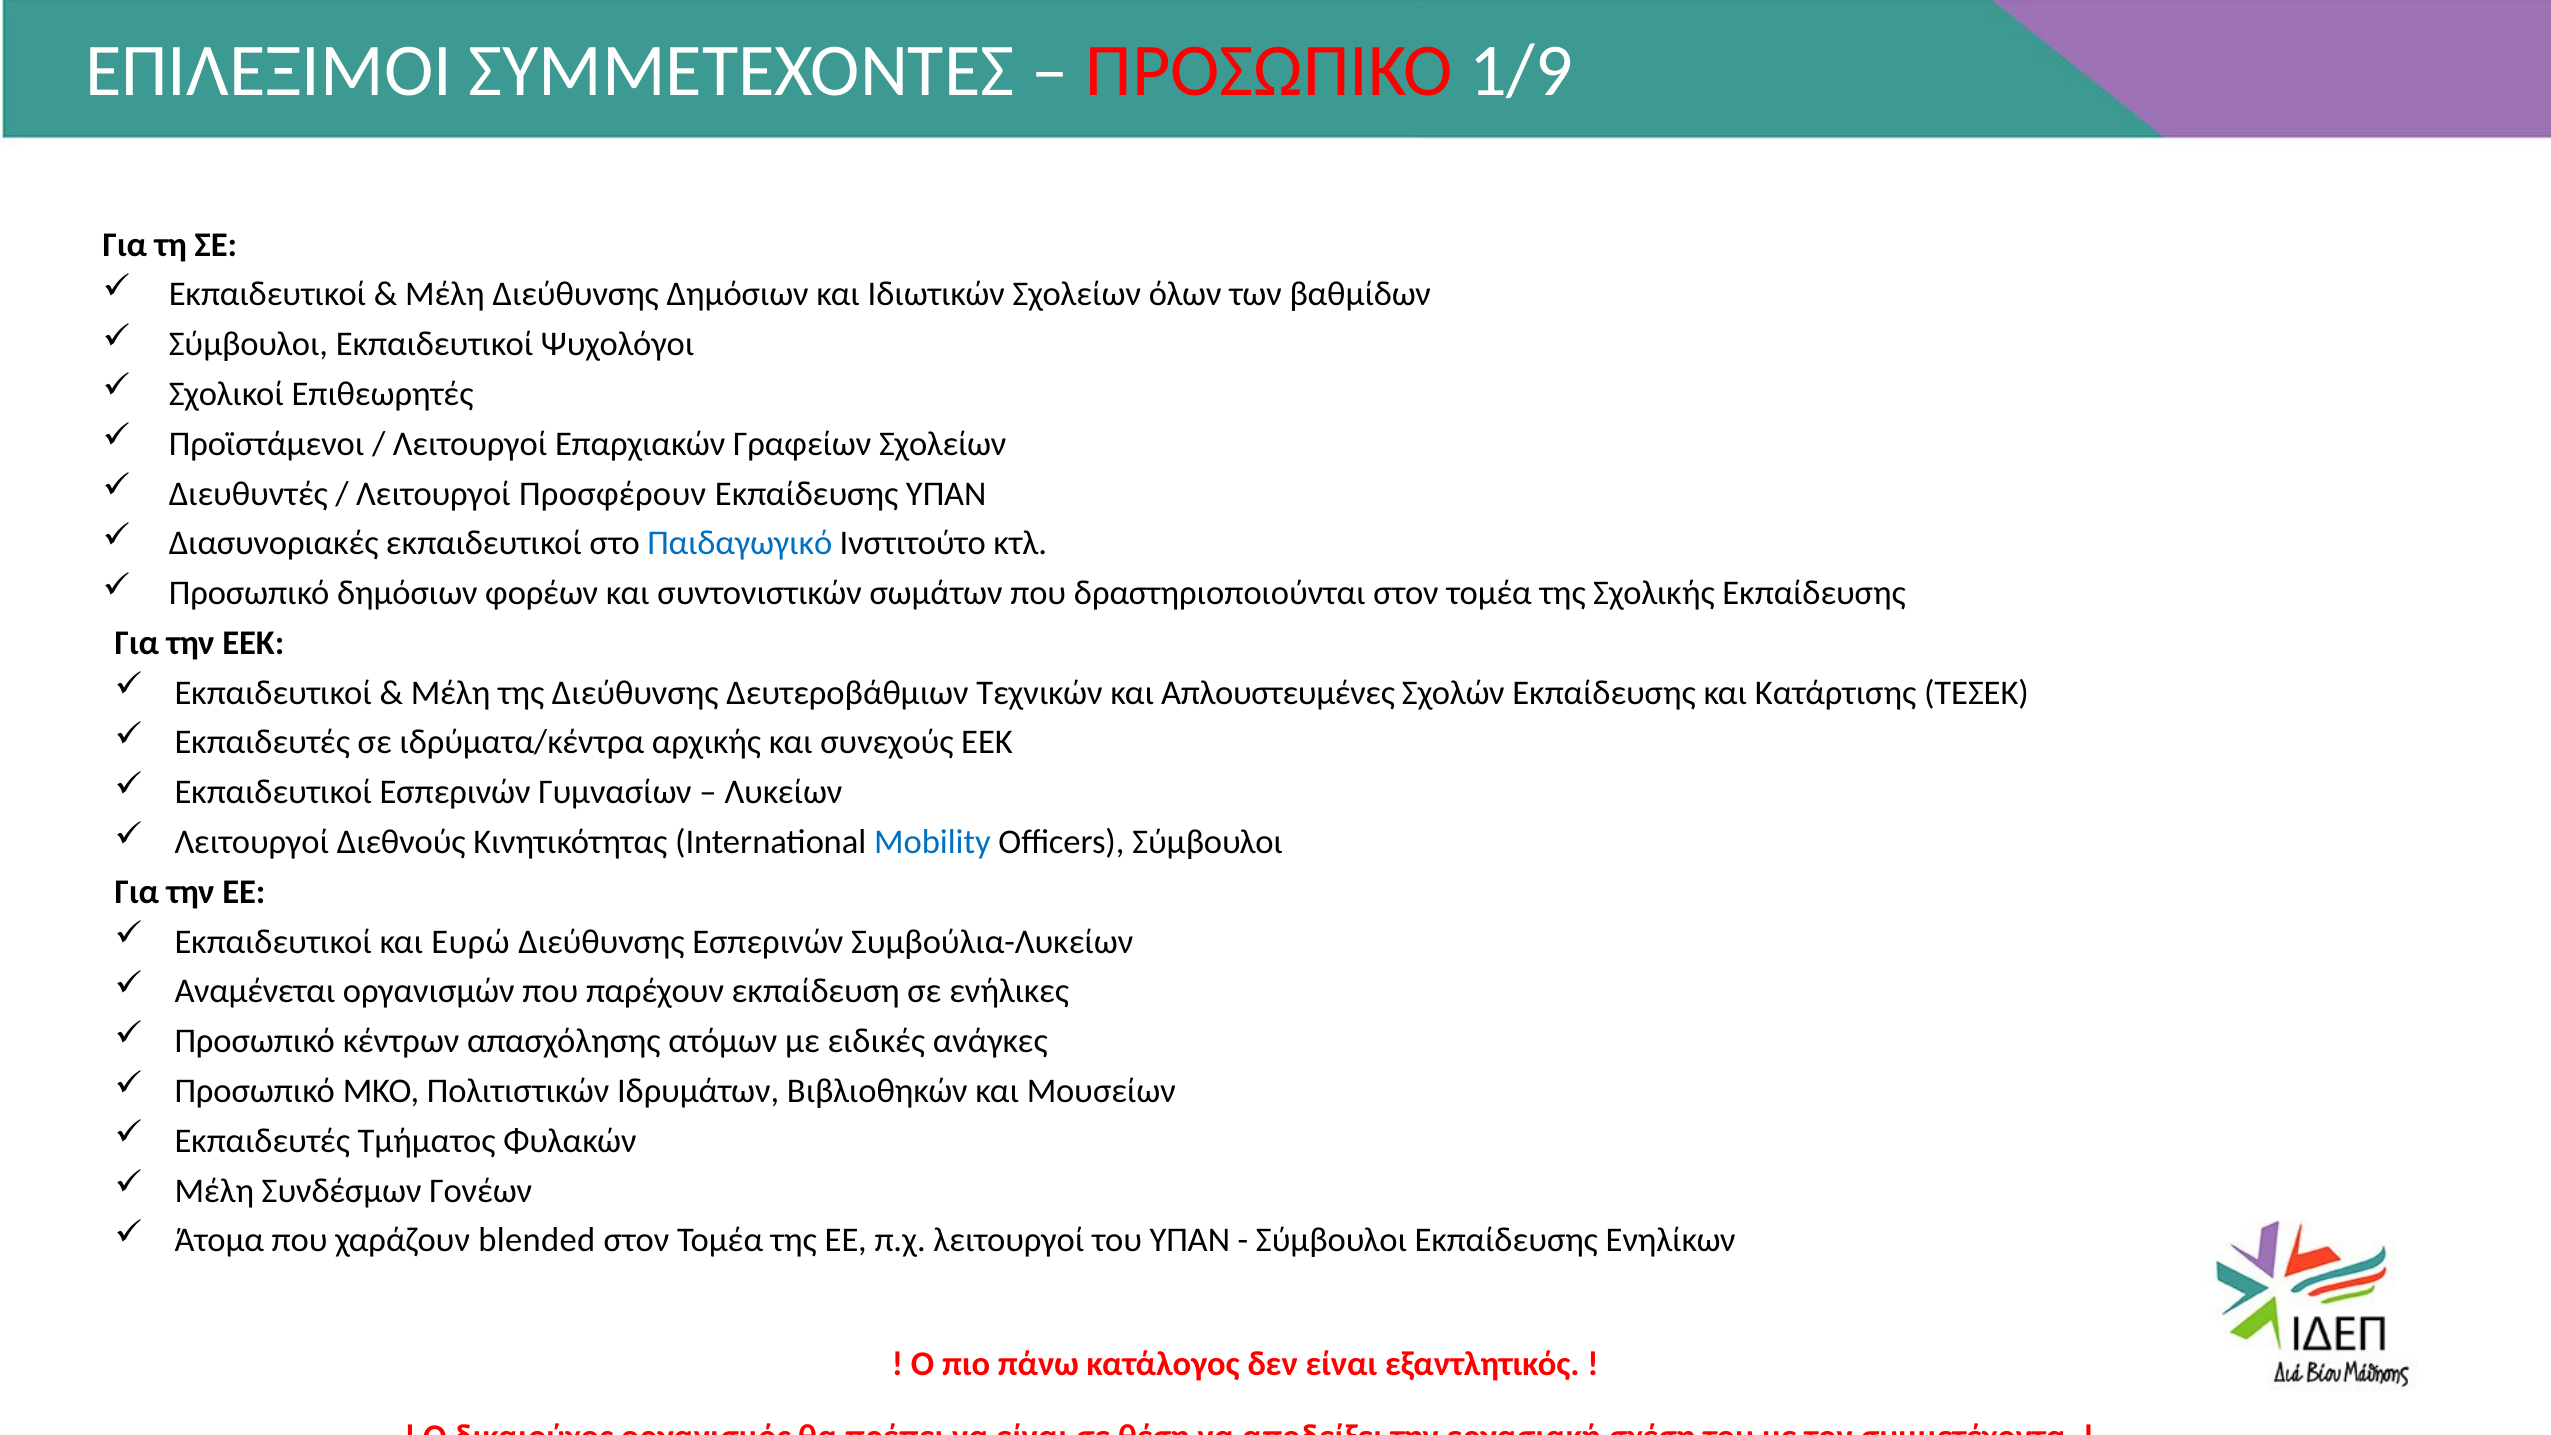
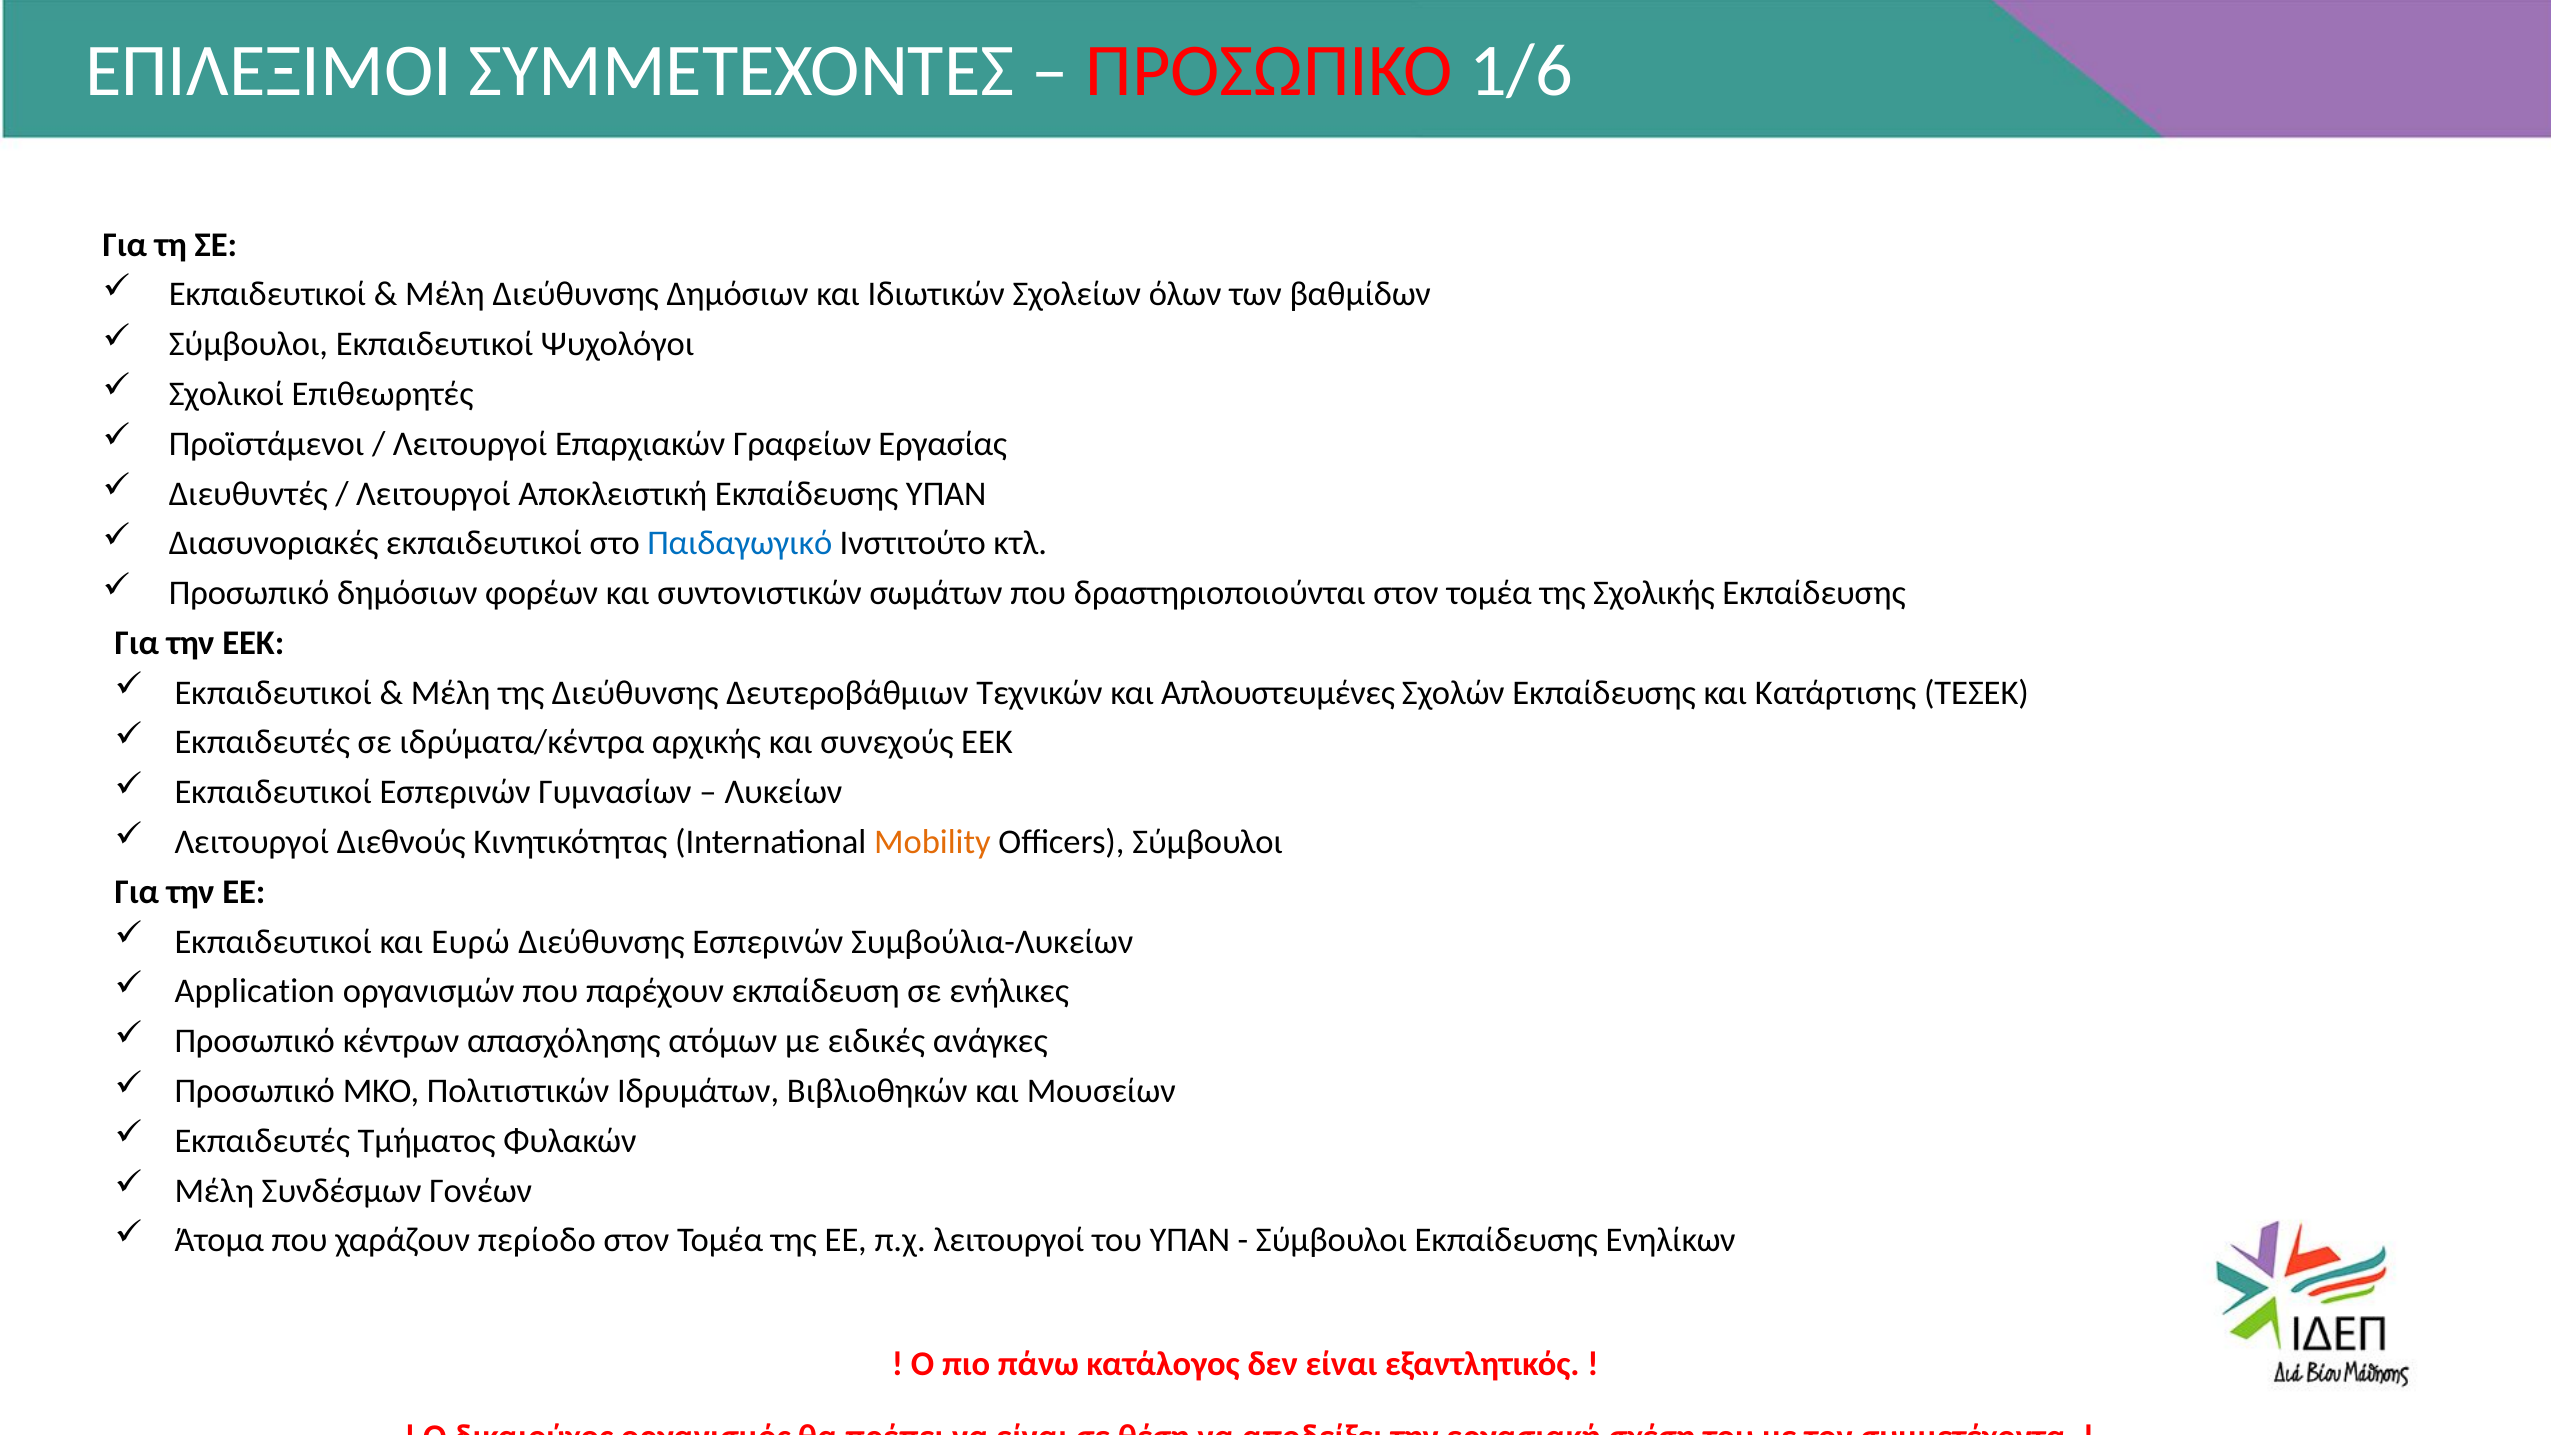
1/9: 1/9 -> 1/6 (1521, 71)
Γραφείων Σχολείων: Σχολείων -> Εργασίας (943, 444)
Προσφέρουν: Προσφέρουν -> Αποκλειστική (613, 494)
Mobility colour: blue -> orange (932, 842)
Αναμένεται: Αναμένεται -> Application (255, 991)
blended: blended -> περίοδο (537, 1240)
